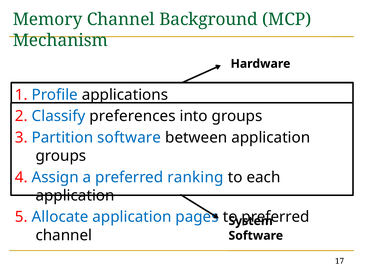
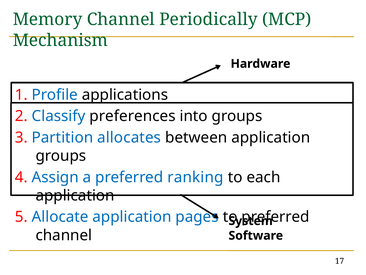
Background: Background -> Periodically (208, 20)
Partition software: software -> allocates (129, 137)
